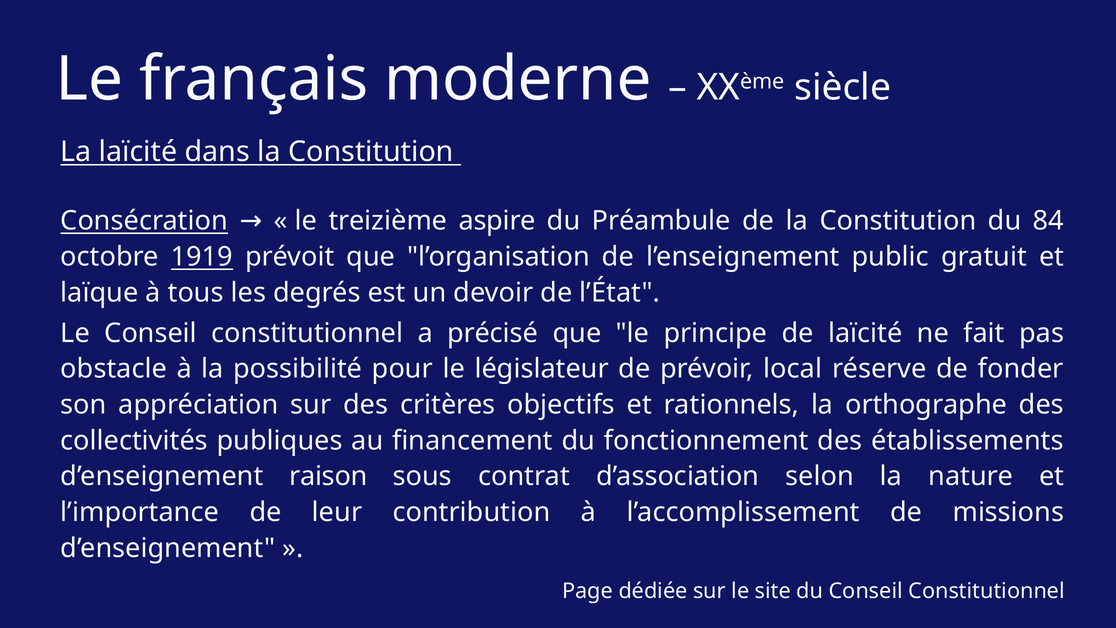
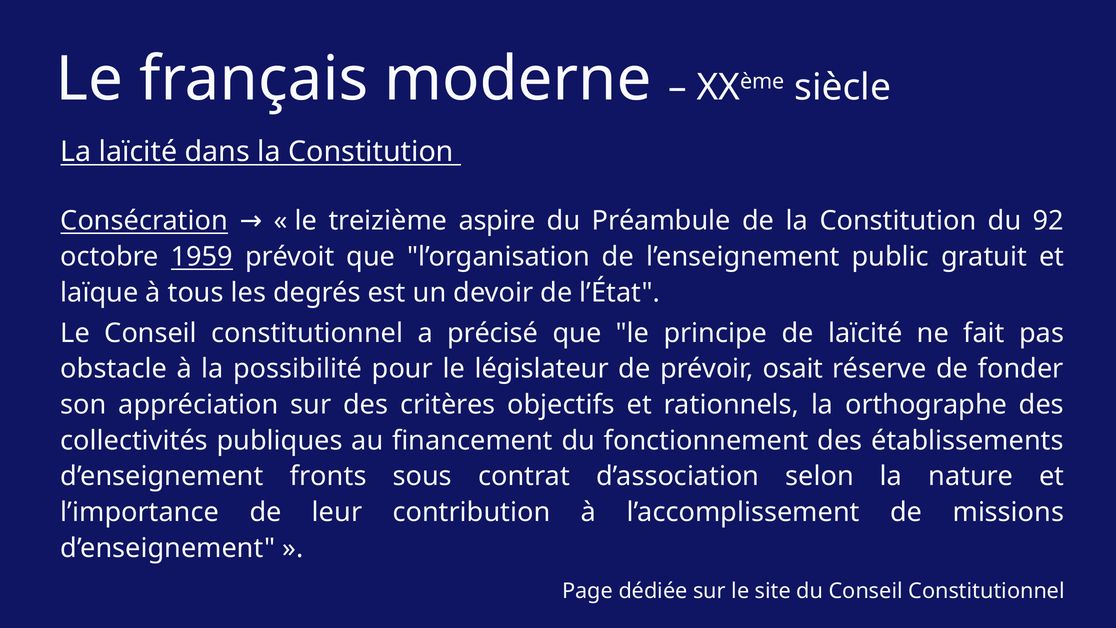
84: 84 -> 92 (1048, 221)
1919: 1919 -> 1959 (202, 257)
local: local -> osait (793, 369)
raison: raison -> fronts (328, 476)
